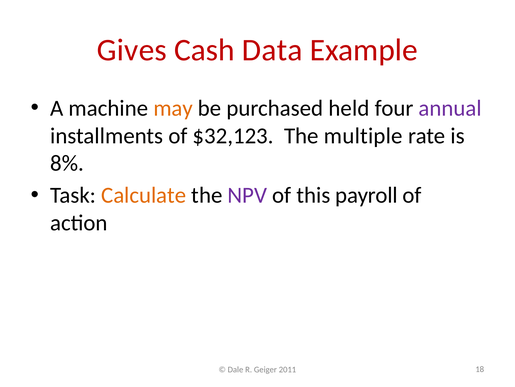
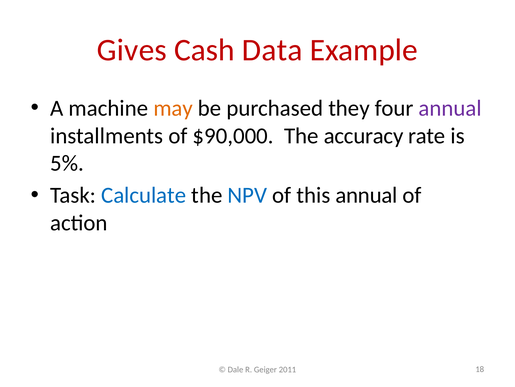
held: held -> they (349, 108)
$32,123: $32,123 -> $90,000 (233, 136)
multiple: multiple -> accuracy (364, 136)
8%: 8% -> 5% (67, 163)
Calculate colour: orange -> blue (144, 195)
NPV colour: purple -> blue (247, 195)
this payroll: payroll -> annual (366, 195)
